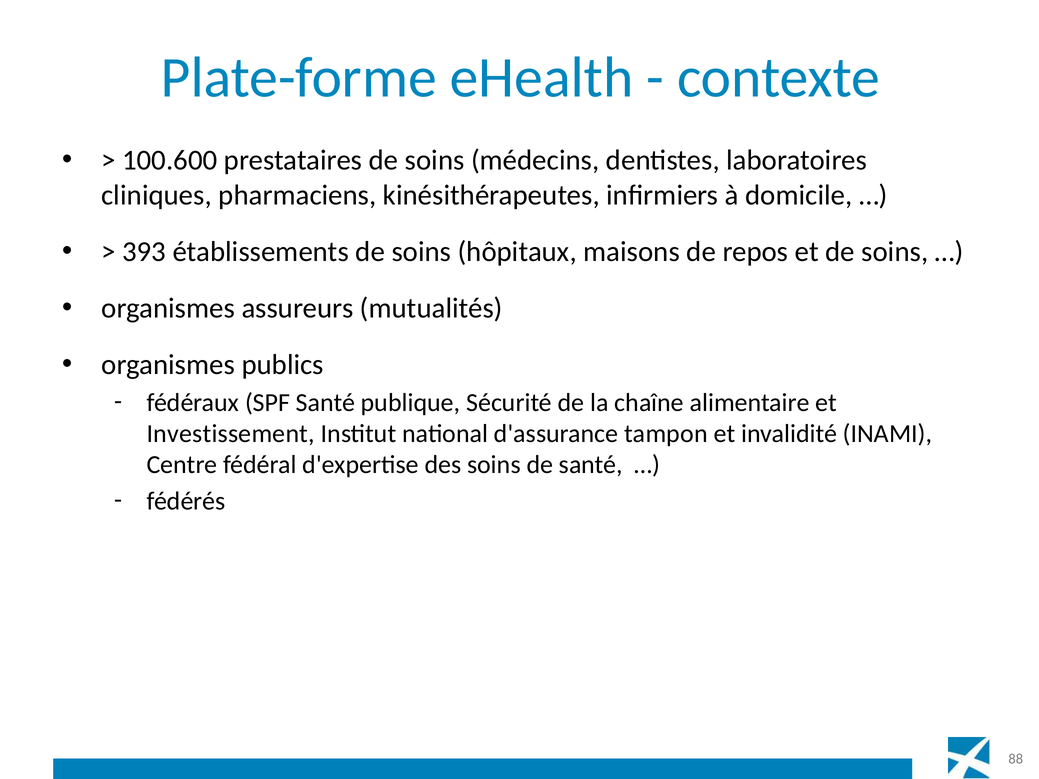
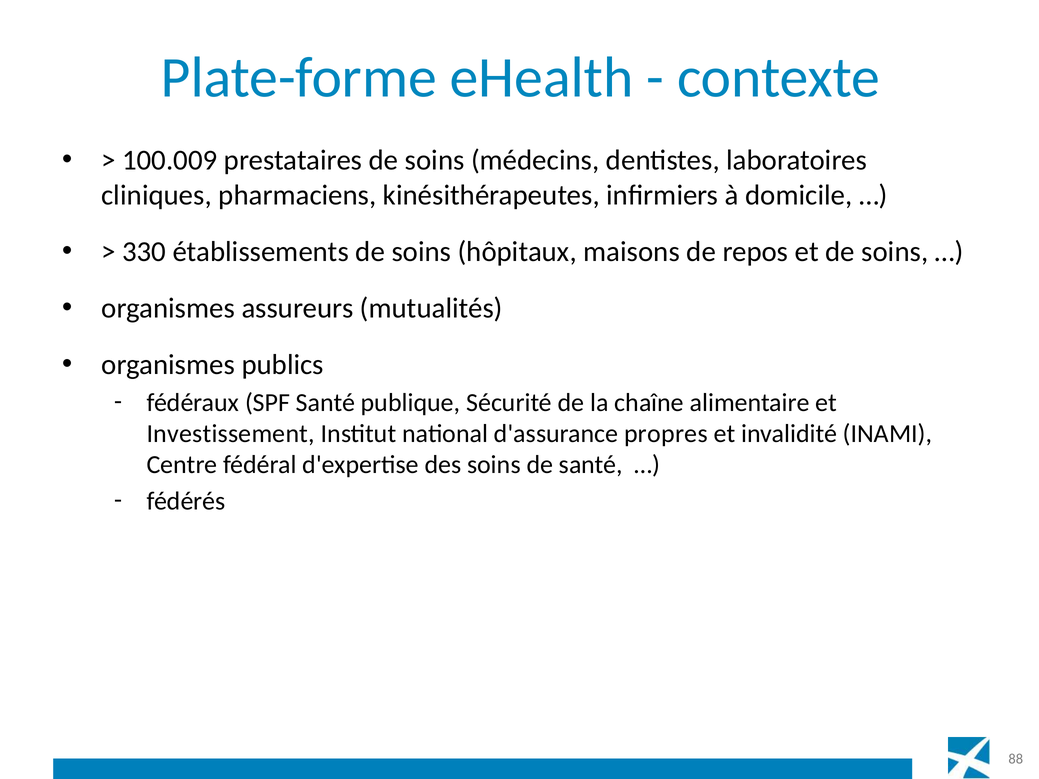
100.600: 100.600 -> 100.009 (170, 161)
393: 393 -> 330 (144, 252)
tampon: tampon -> propres (666, 434)
